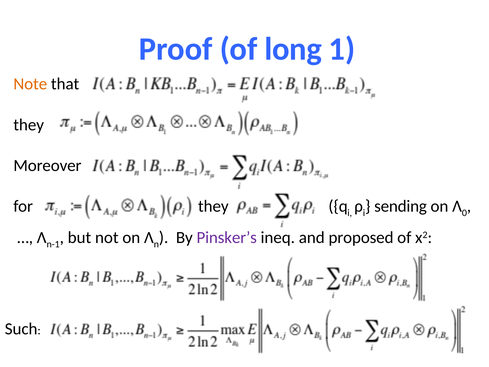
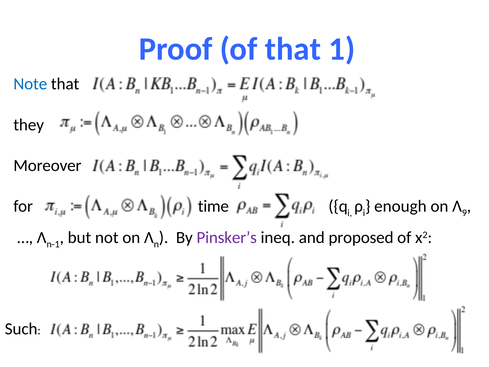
of long: long -> that (293, 49)
Note colour: orange -> blue (30, 84)
for they: they -> time (213, 206)
sending: sending -> enough (400, 206)
0: 0 -> 9 (464, 213)
